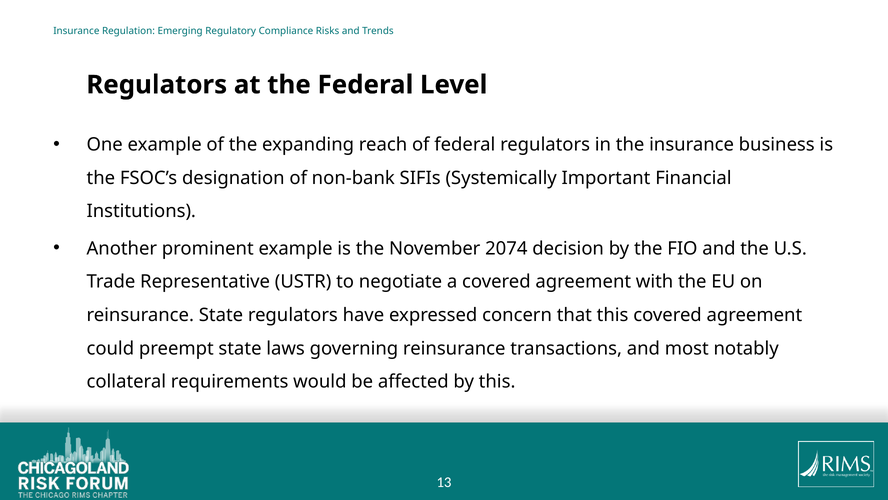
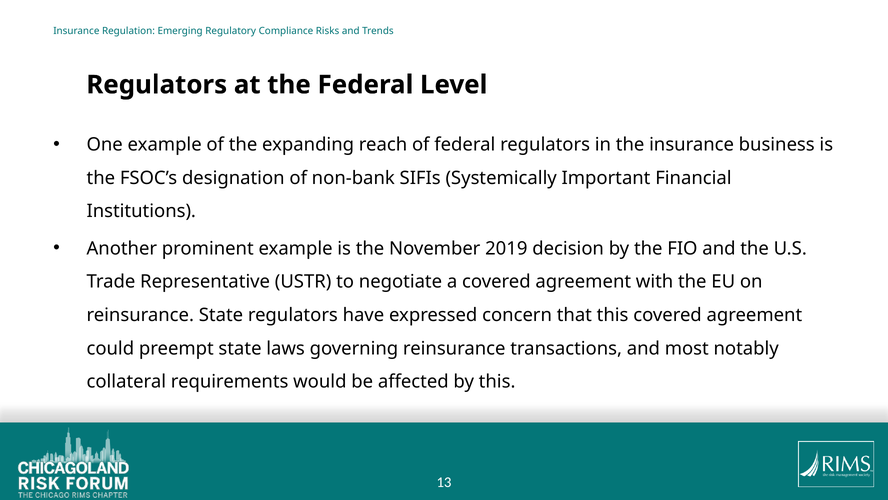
2074: 2074 -> 2019 (506, 248)
